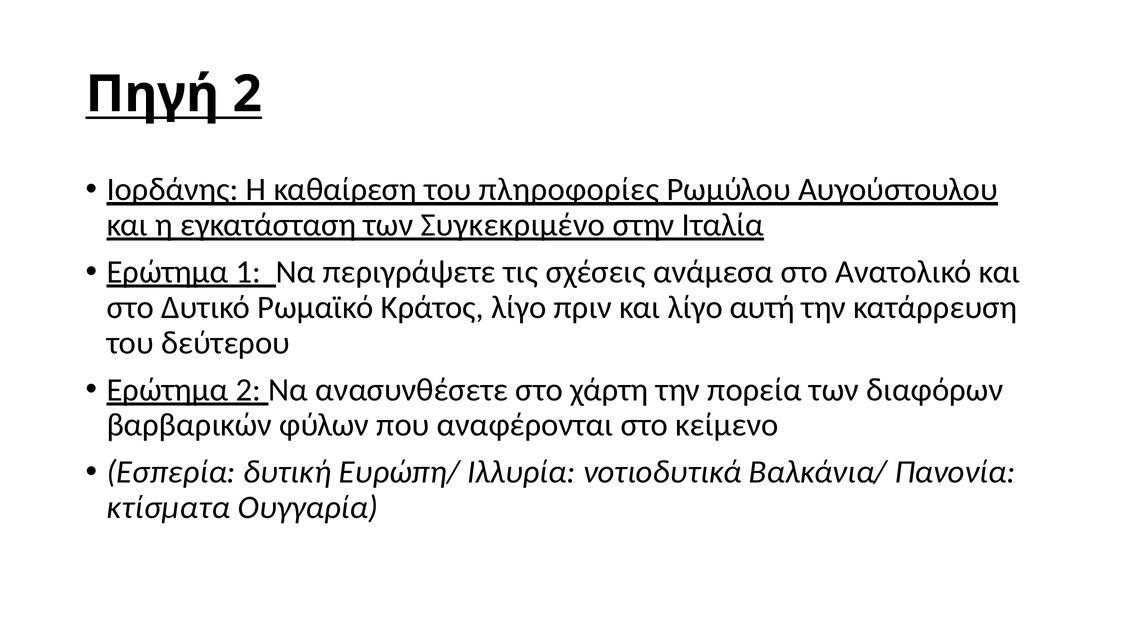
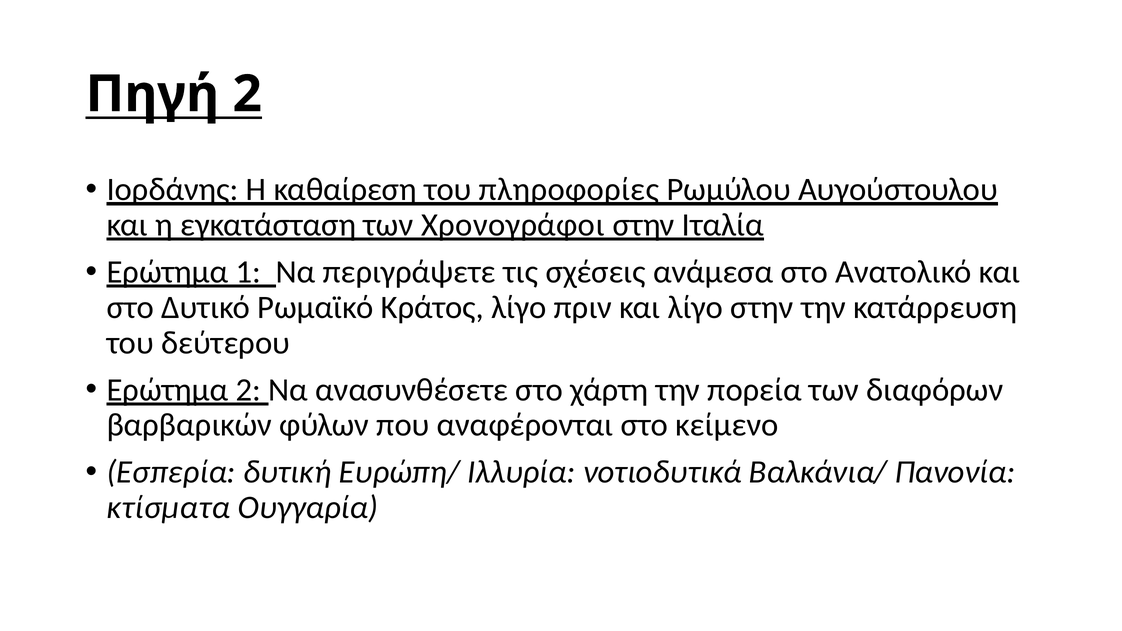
Συγκεκριμένο: Συγκεκριμένο -> Χρονογράφοι (513, 225)
λίγο αυτή: αυτή -> στην (762, 307)
